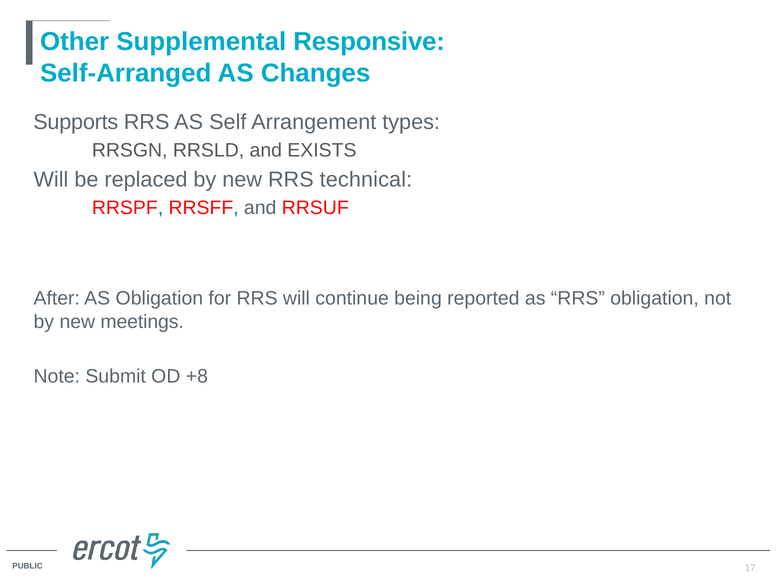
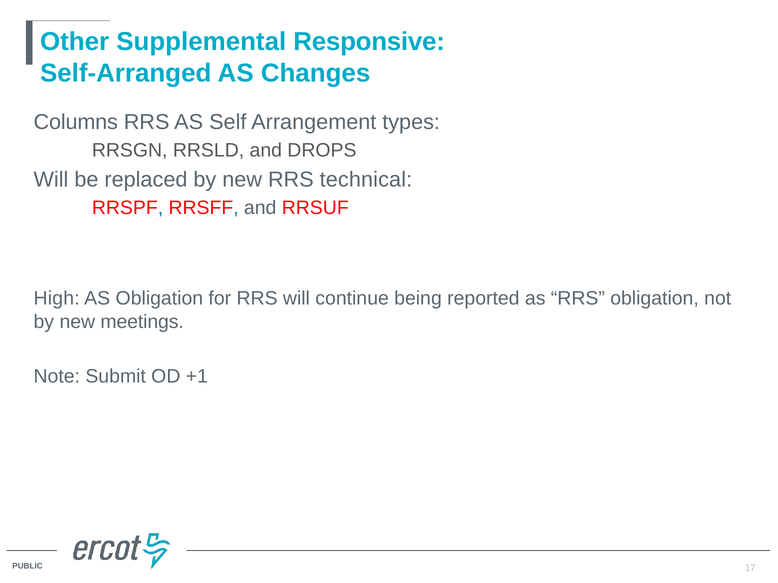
Supports: Supports -> Columns (76, 122)
EXISTS: EXISTS -> DROPS (322, 150)
After: After -> High (57, 299)
+8: +8 -> +1 (197, 376)
